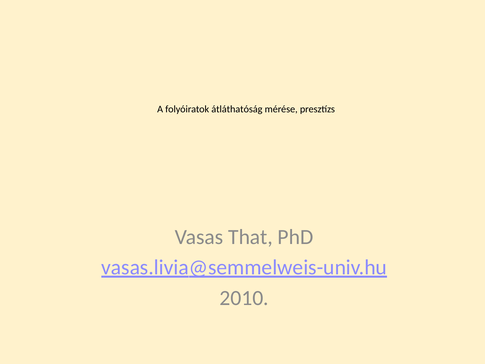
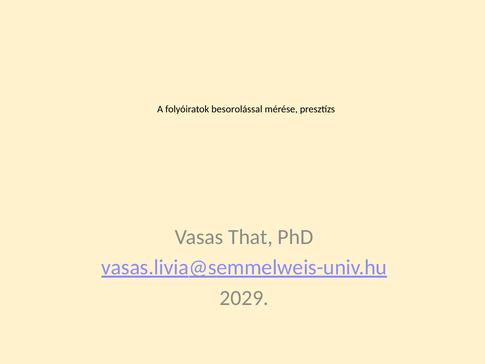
átláthatóság: átláthatóság -> besorolással (237, 109)
2010: 2010 -> 2029 (244, 298)
